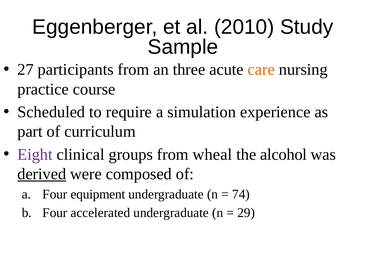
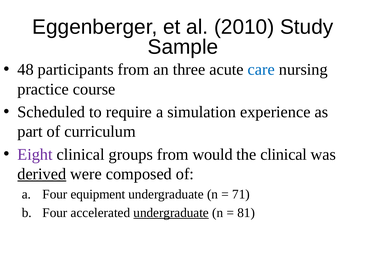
27: 27 -> 48 (26, 69)
care colour: orange -> blue (261, 69)
wheal: wheal -> would (213, 154)
the alcohol: alcohol -> clinical (284, 154)
74: 74 -> 71 (241, 194)
undergraduate underline: none -> present (171, 212)
29: 29 -> 81 (246, 212)
